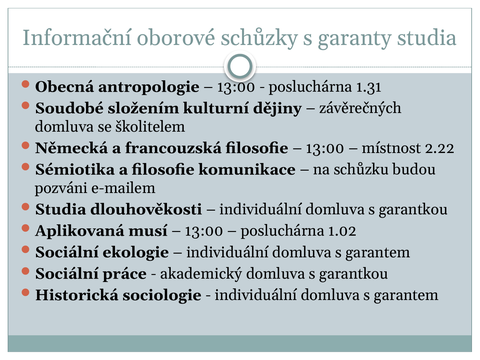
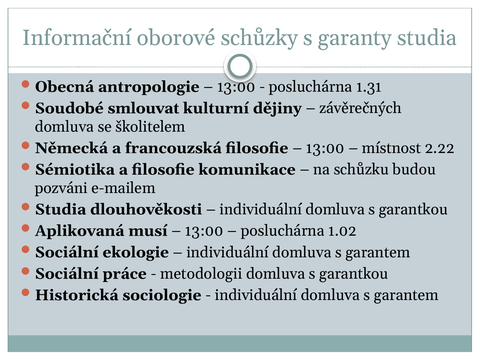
složením: složením -> smlouvat (143, 108)
akademický: akademický -> metodologii (201, 274)
